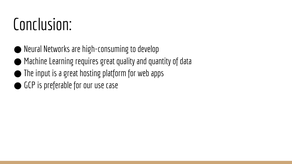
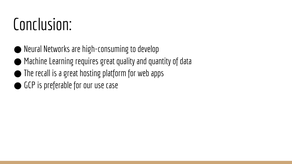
input: input -> recall (43, 73)
